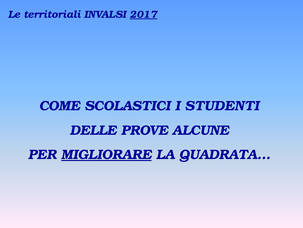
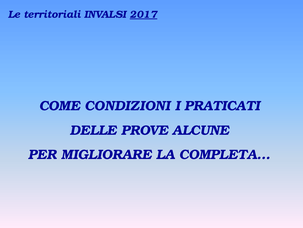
SCOLASTICI: SCOLASTICI -> CONDIZIONI (127, 106)
STUDENTI: STUDENTI -> PRATICATI (222, 106)
MIGLIORARE underline: present -> none (106, 154)
QUADRATA…: QUADRATA… -> COMPLETA… (225, 154)
